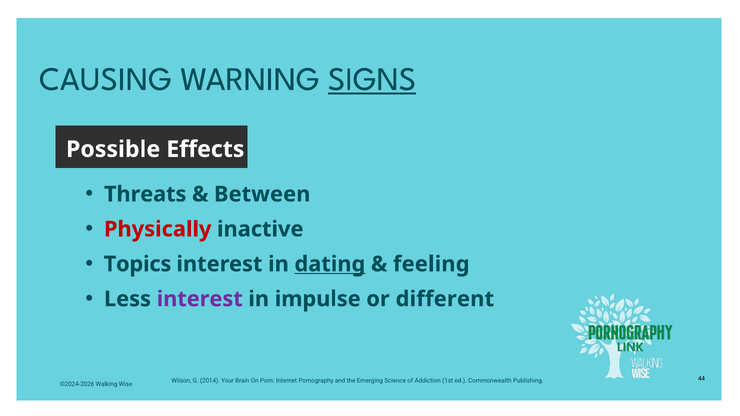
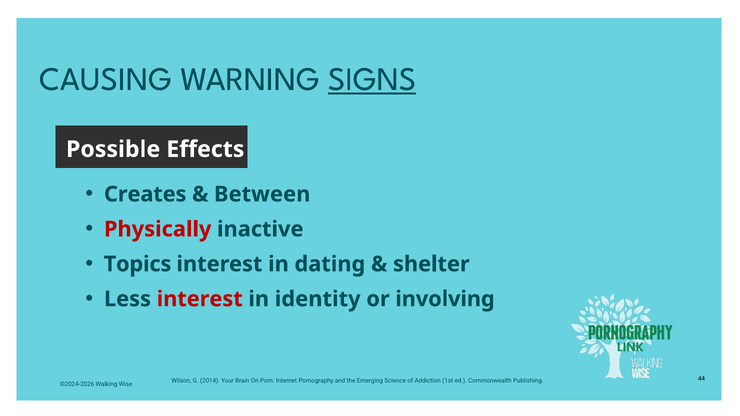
Threats: Threats -> Creates (145, 194)
dating underline: present -> none (330, 264)
feeling: feeling -> shelter (431, 264)
interest colour: purple -> red (200, 299)
impulse: impulse -> identity (318, 299)
different: different -> involving (445, 299)
